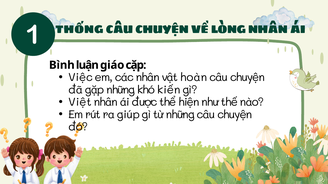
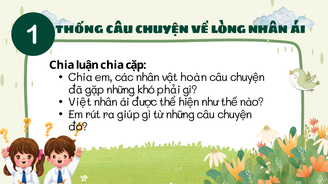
Bình: Bình -> Chia (62, 65)
luận giáo: giáo -> chia (112, 65)
Việc: Việc -> Chia (81, 78)
kiến: kiến -> phải (169, 90)
